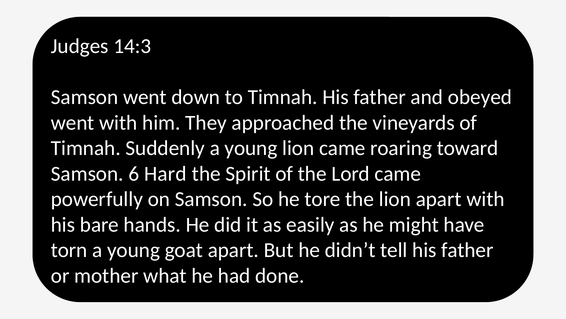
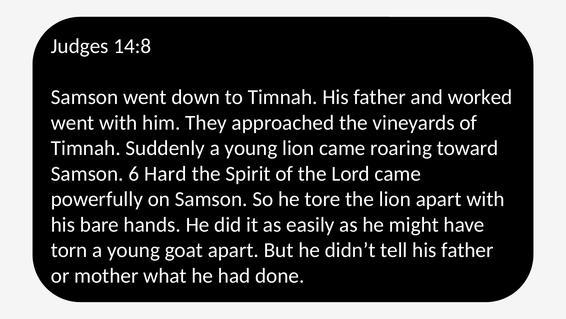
14:3: 14:3 -> 14:8 (132, 46)
obeyed: obeyed -> worked (480, 97)
